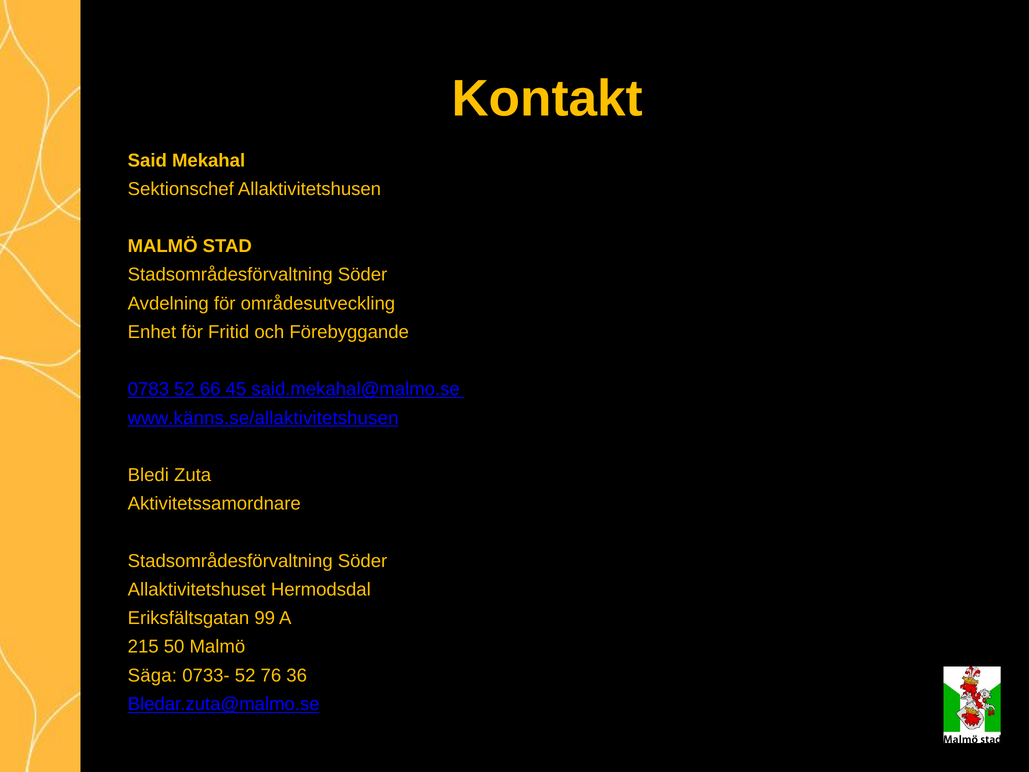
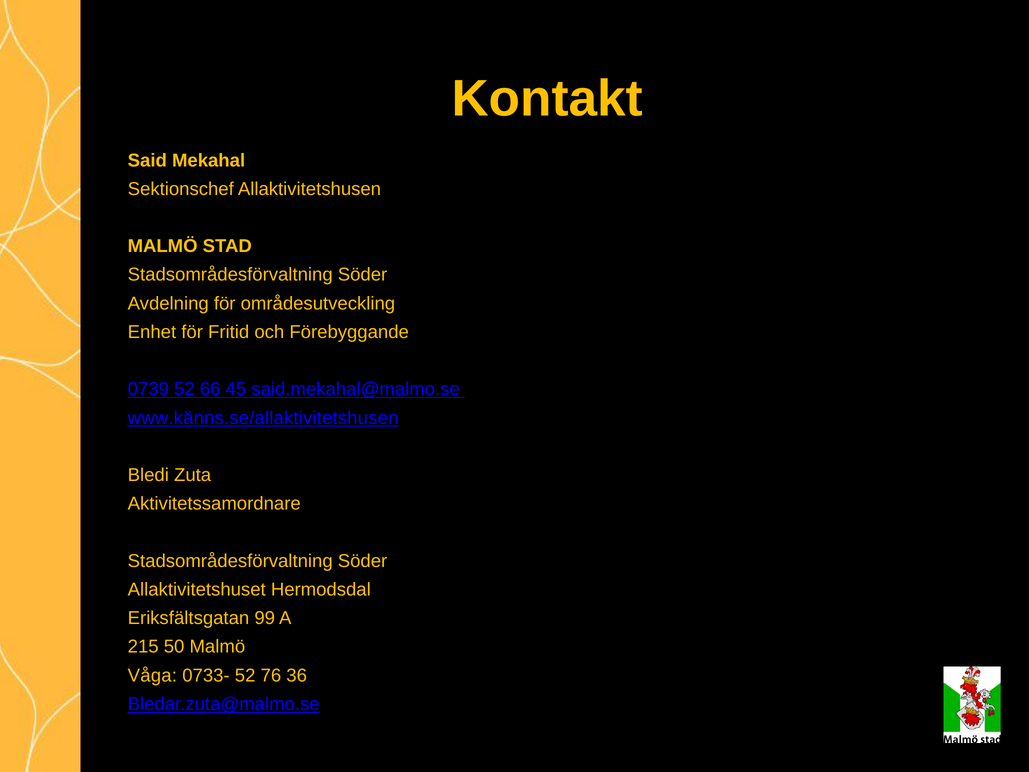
0783: 0783 -> 0739 (148, 389)
Säga: Säga -> Våga (152, 675)
